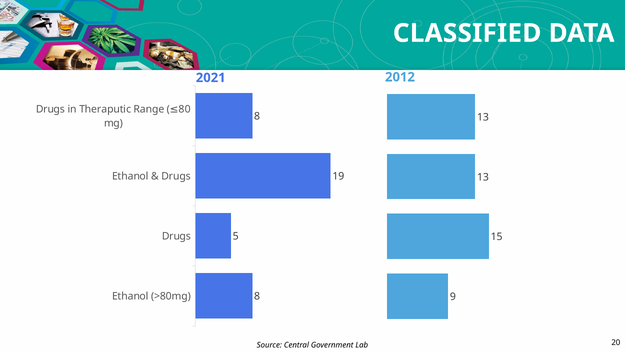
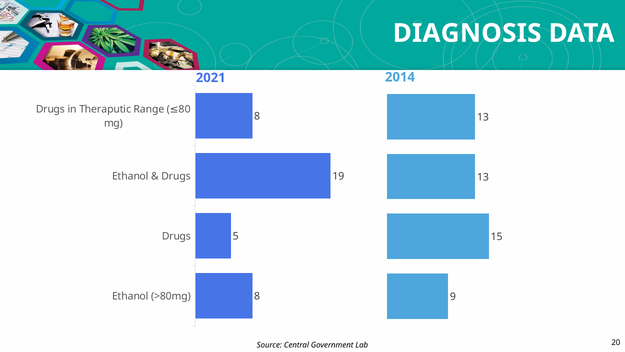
CLASSIFIED: CLASSIFIED -> DIAGNOSIS (467, 33)
2012: 2012 -> 2014 (400, 77)
